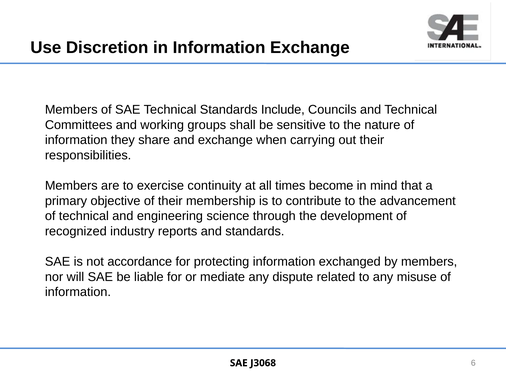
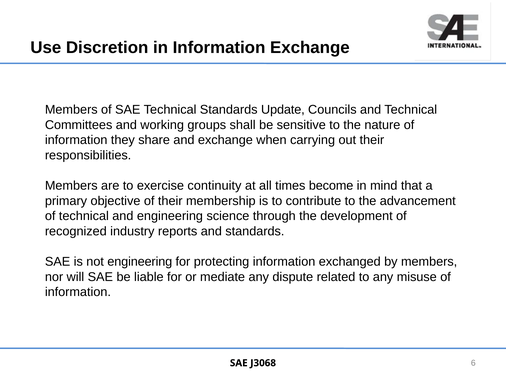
Include: Include -> Update (283, 110)
not accordance: accordance -> engineering (140, 261)
